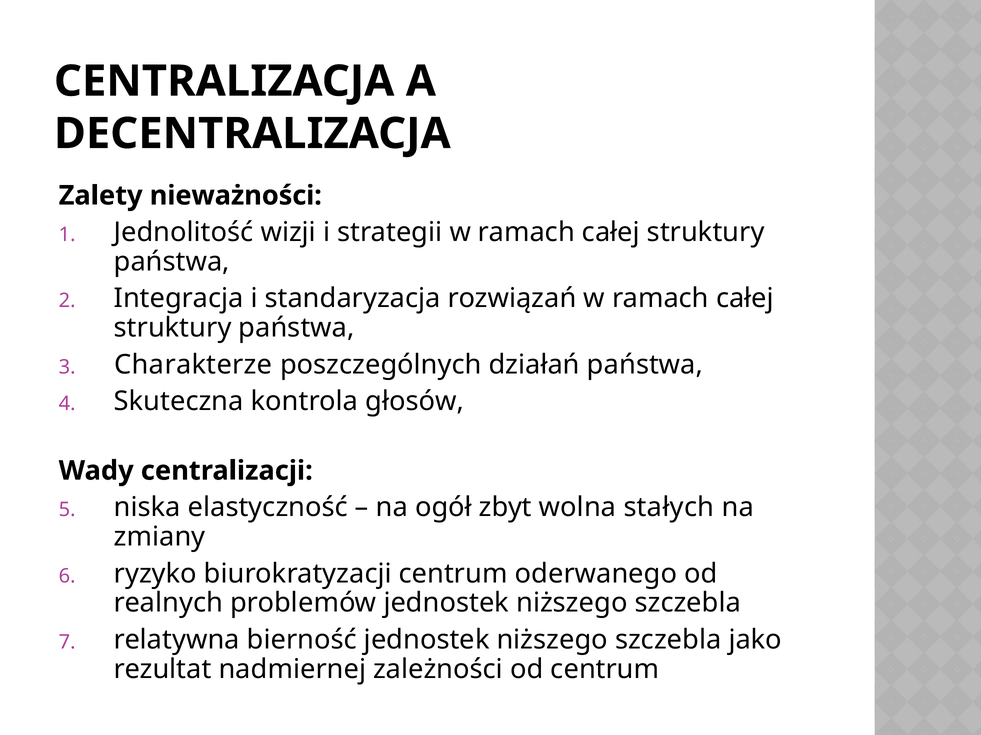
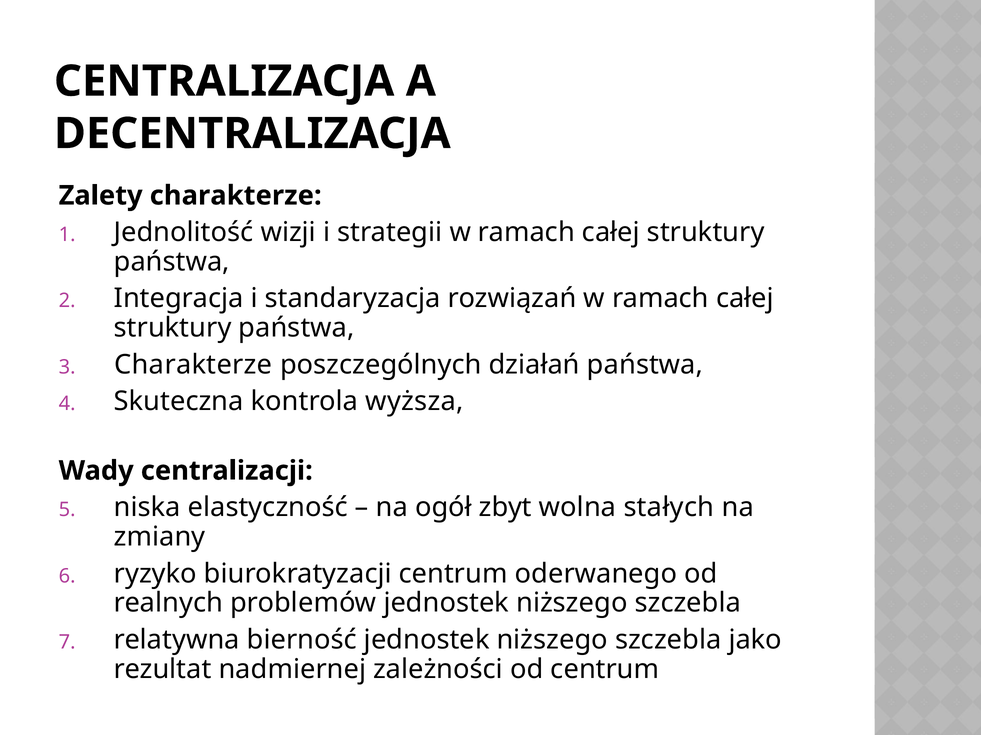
Zalety nieważności: nieważności -> charakterze (236, 196)
głosów: głosów -> wyższa (414, 402)
